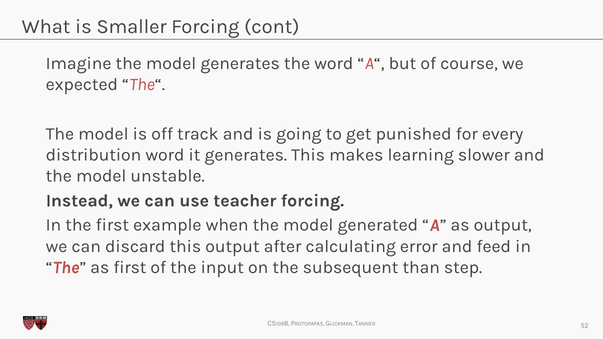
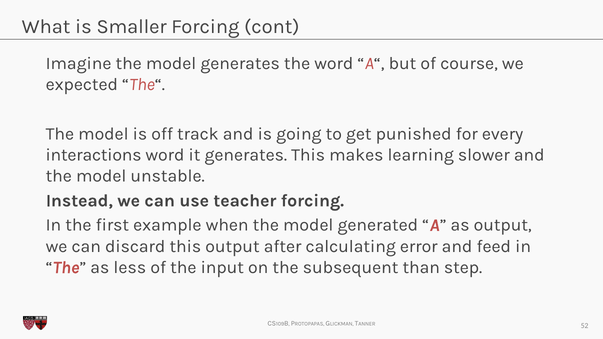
distribution: distribution -> interactions (94, 155)
as first: first -> less (130, 268)
